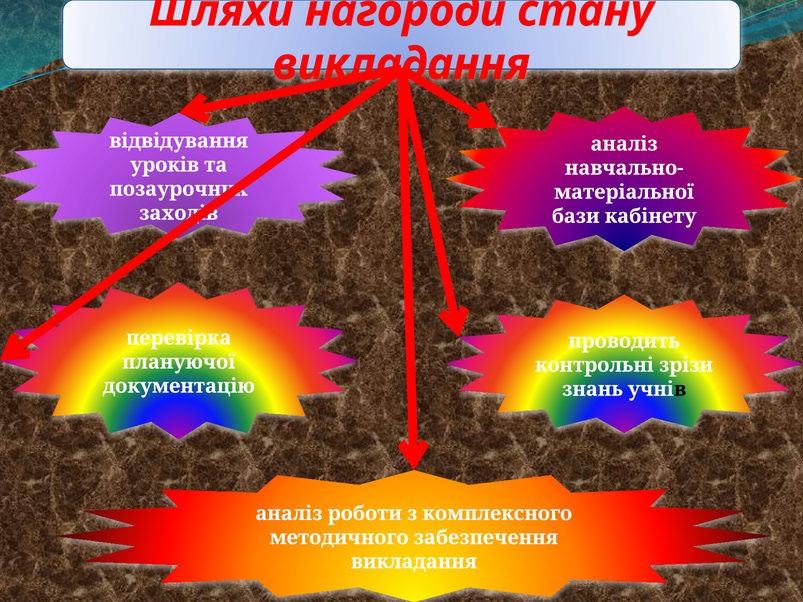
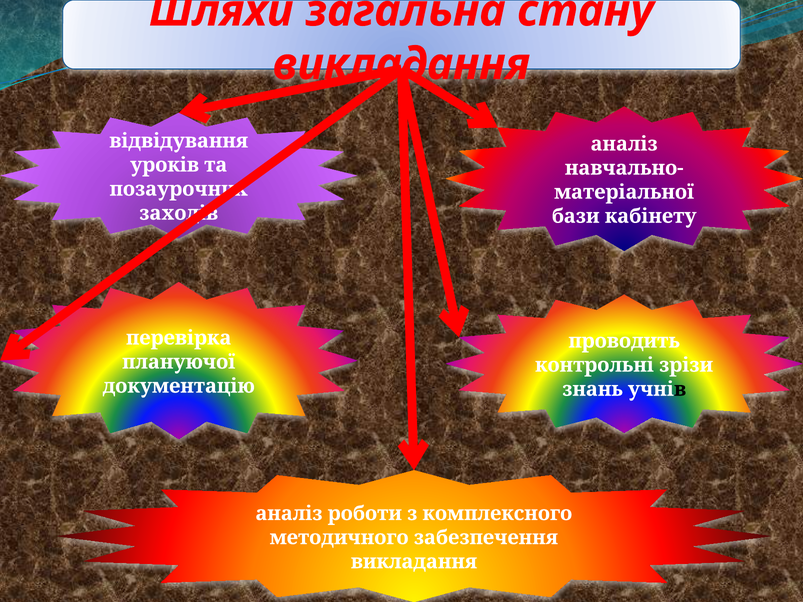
нагороди: нагороди -> загальна (405, 11)
